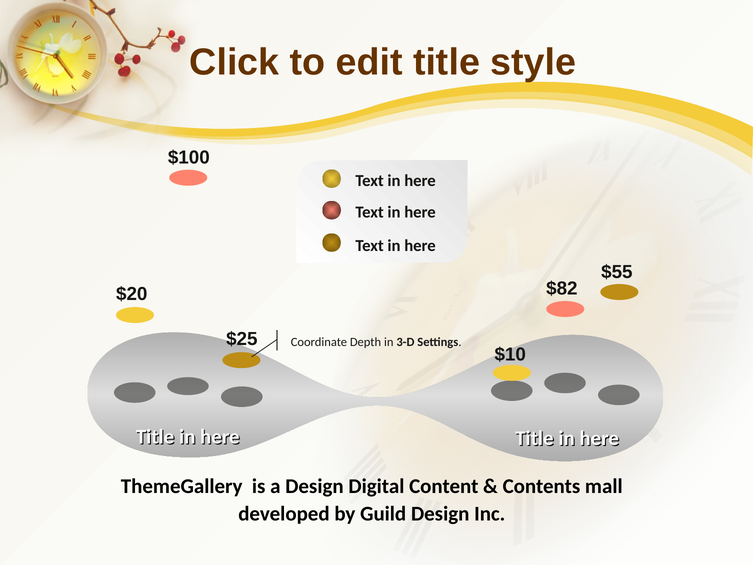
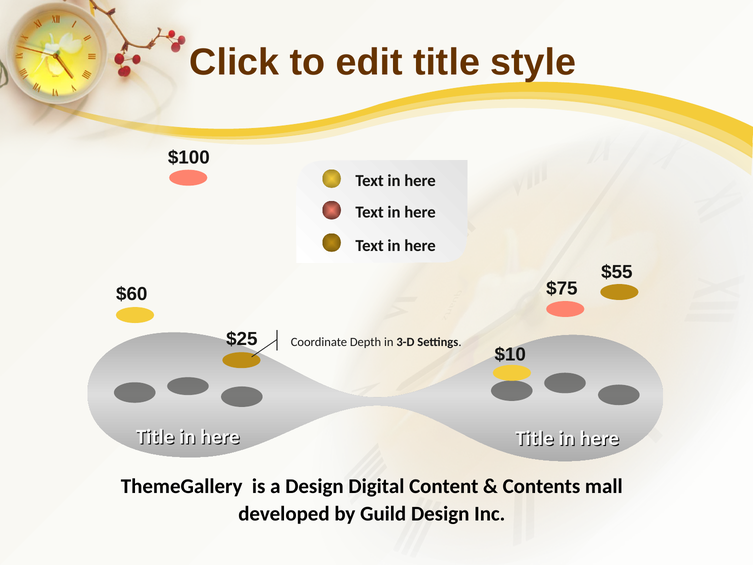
$82: $82 -> $75 (562, 289)
$20: $20 -> $60 (132, 294)
